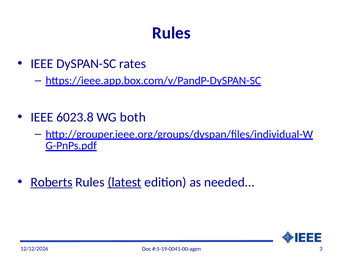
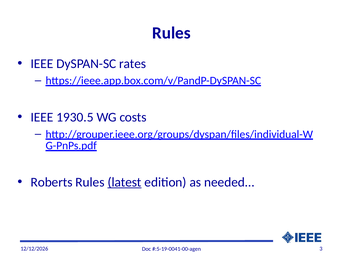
6023.8: 6023.8 -> 1930.5 (75, 117)
both: both -> costs (133, 117)
Roberts underline: present -> none (52, 182)
